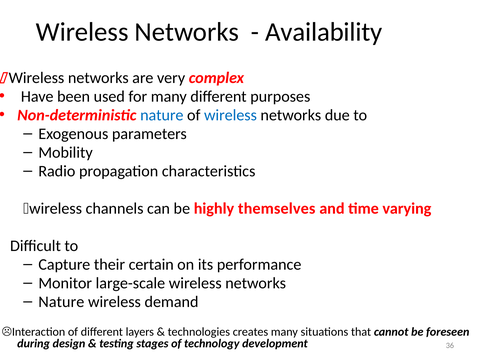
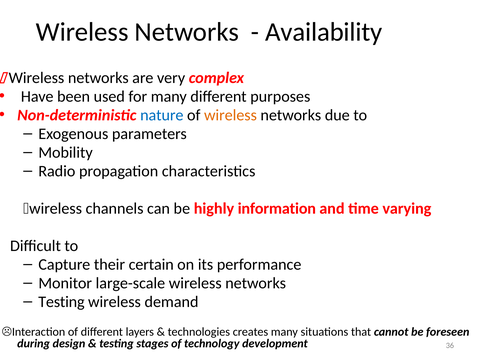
wireless colour: blue -> orange (230, 115)
themselves: themselves -> information (277, 209)
Nature: Nature -> Testing (61, 302)
